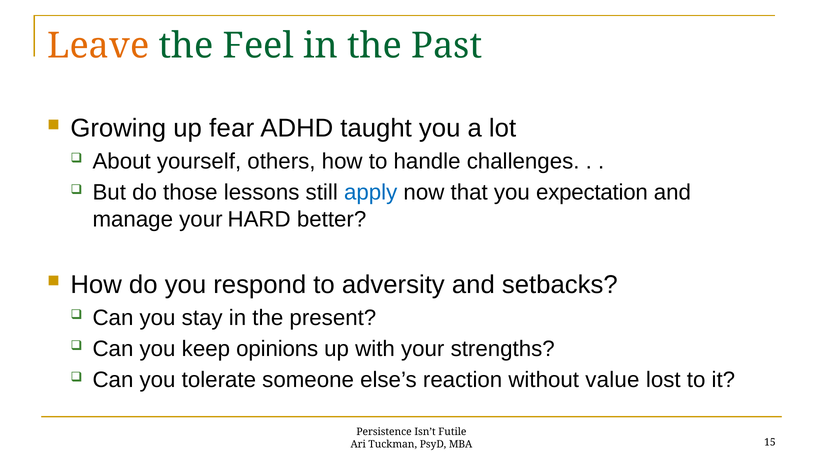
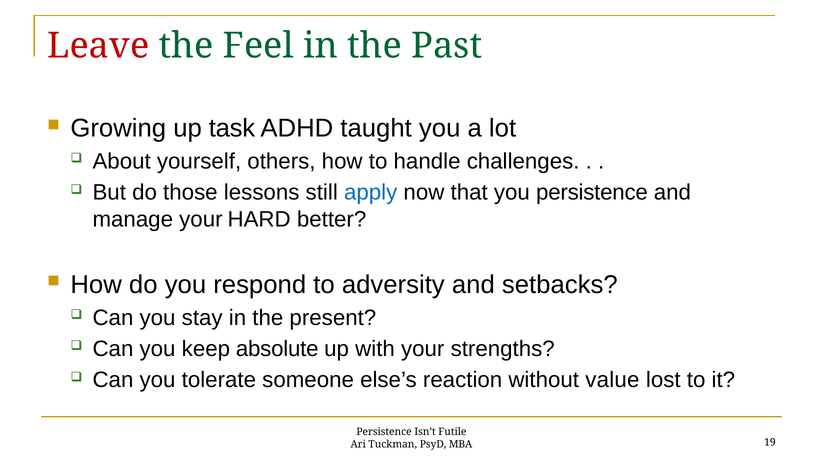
Leave colour: orange -> red (98, 46)
fear: fear -> task (232, 128)
you expectation: expectation -> persistence (592, 193)
opinions: opinions -> absolute (277, 349)
15: 15 -> 19 (770, 442)
